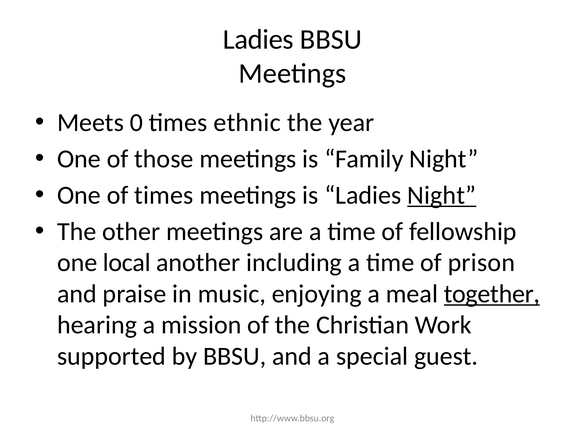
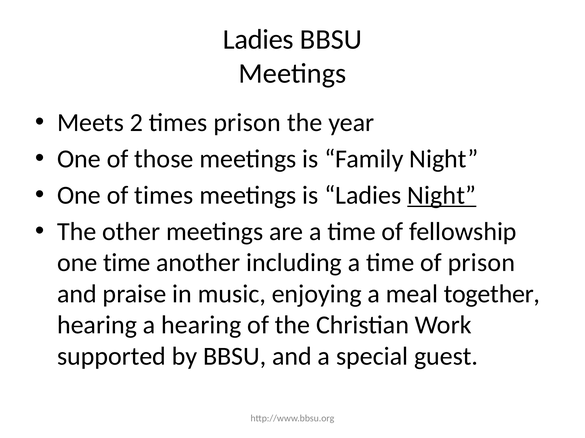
0: 0 -> 2 (136, 123)
times ethnic: ethnic -> prison (247, 123)
one local: local -> time (127, 263)
together underline: present -> none (492, 294)
a mission: mission -> hearing (201, 326)
